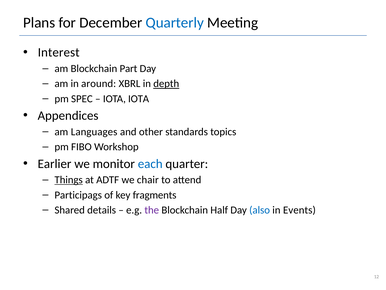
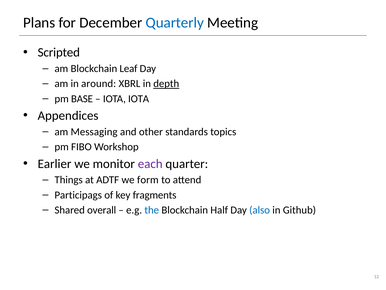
Interest: Interest -> Scripted (59, 52)
Part: Part -> Leaf (128, 69)
SPEC: SPEC -> BASE (82, 99)
Languages: Languages -> Messaging (94, 132)
each colour: blue -> purple (150, 163)
Things underline: present -> none (69, 180)
chair: chair -> form (148, 180)
details: details -> overall (102, 210)
the colour: purple -> blue (152, 210)
Events: Events -> Github (299, 210)
